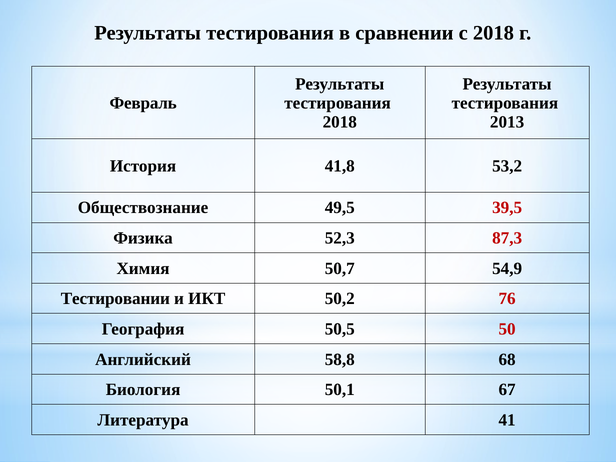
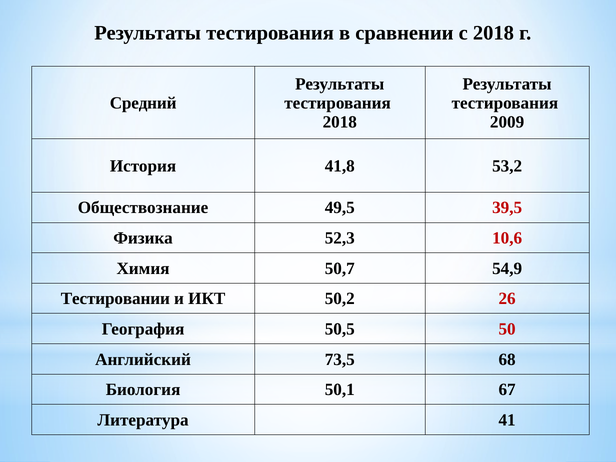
Февраль: Февраль -> Средний (143, 103)
2013: 2013 -> 2009 (507, 122)
87,3: 87,3 -> 10,6 (507, 238)
76: 76 -> 26 (507, 299)
58,8: 58,8 -> 73,5 (340, 359)
